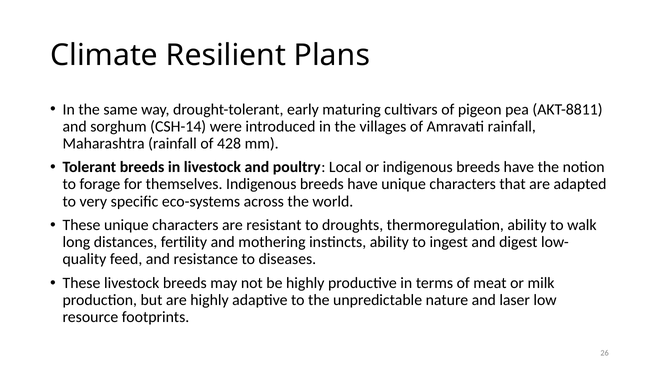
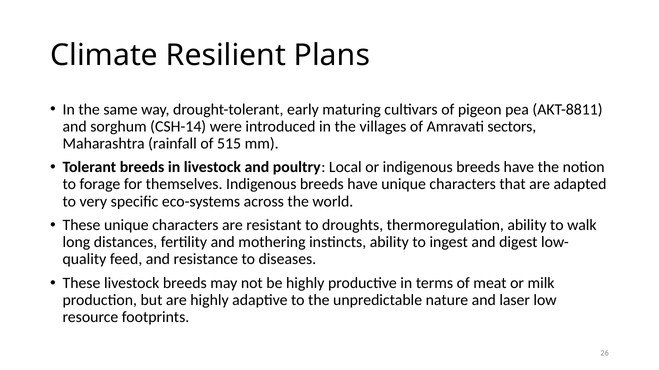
Amravati rainfall: rainfall -> sectors (512, 127)
428: 428 -> 515 (229, 144)
